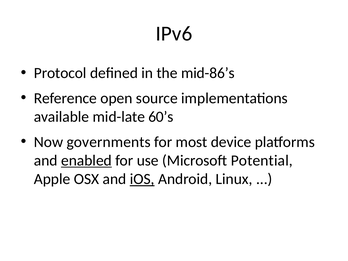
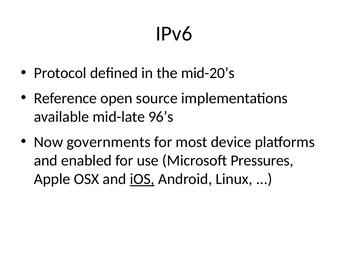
mid-86’s: mid-86’s -> mid-20’s (208, 73)
60’s: 60’s -> 96’s (161, 117)
enabled underline: present -> none (86, 160)
Potential: Potential -> Pressures (262, 160)
